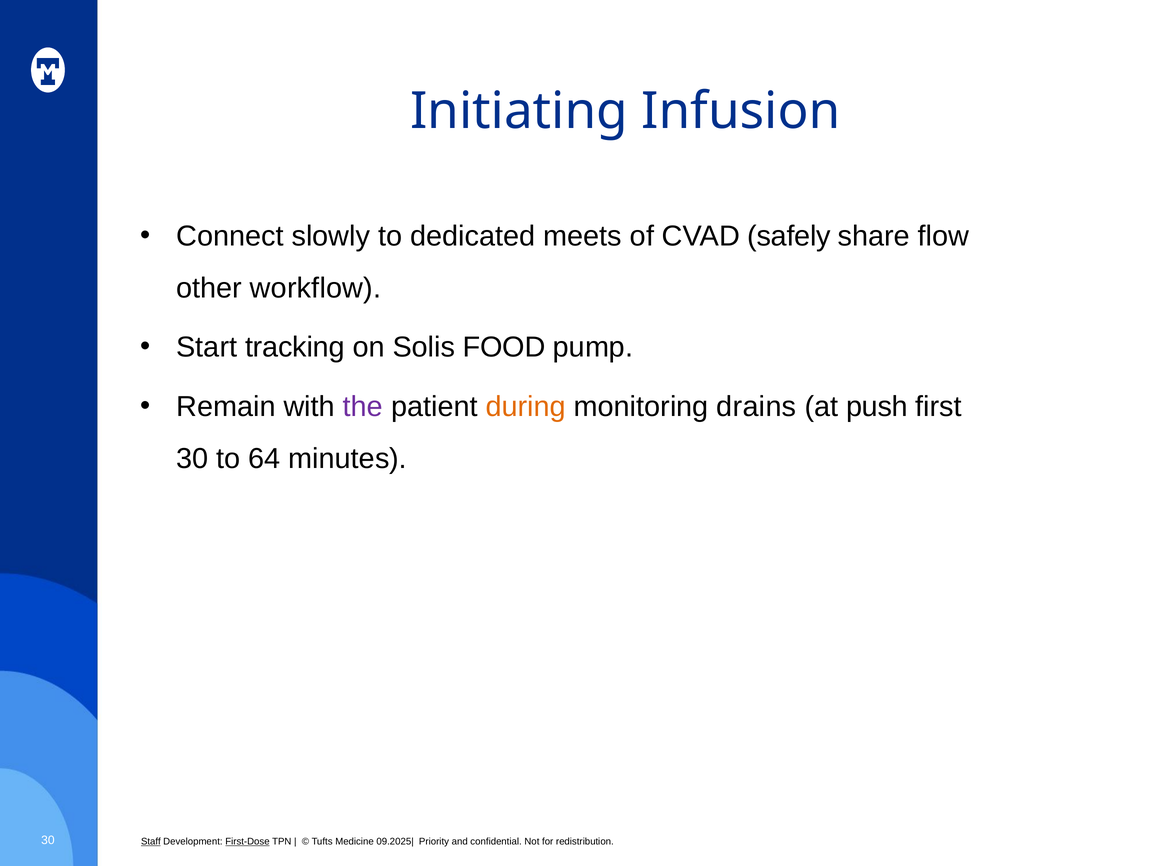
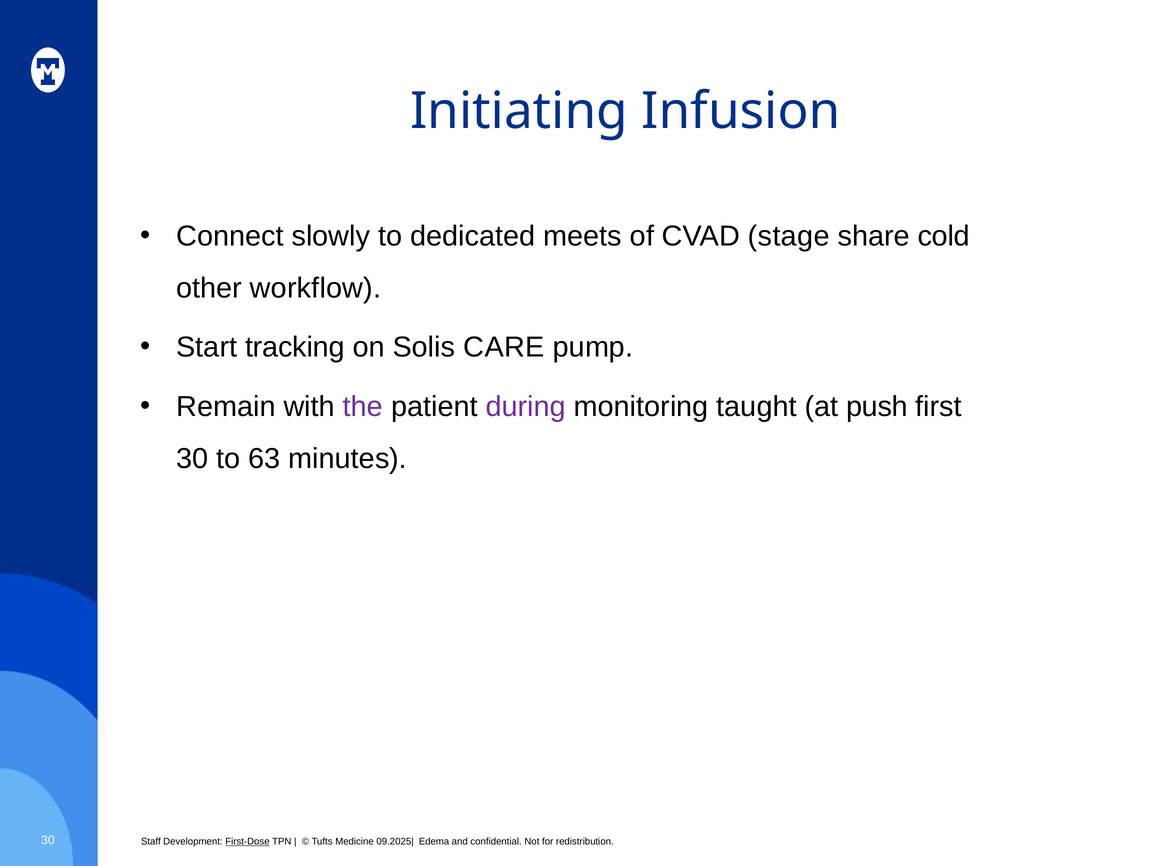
safely: safely -> stage (789, 236)
flow: flow -> cold (944, 236)
FOOD: FOOD -> CARE (504, 348)
during colour: orange -> purple (526, 407)
drains: drains -> taught (757, 407)
64: 64 -> 63 (264, 459)
Staff underline: present -> none (151, 842)
Priority: Priority -> Edema (434, 842)
